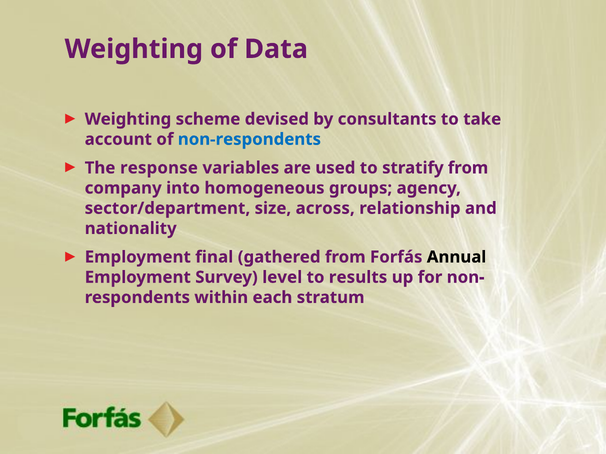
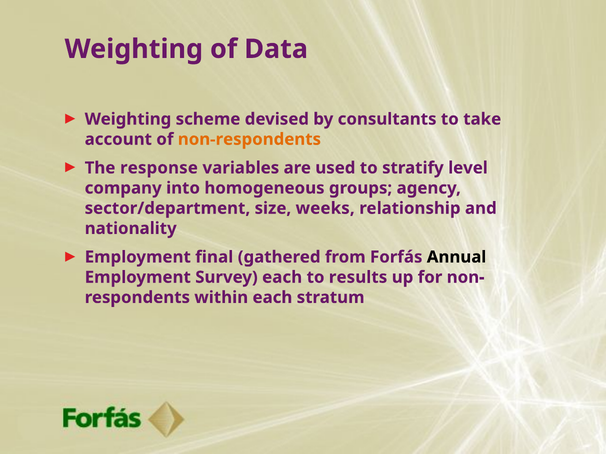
non-respondents colour: blue -> orange (249, 139)
stratify from: from -> level (468, 168)
across: across -> weeks (325, 208)
Survey level: level -> each (282, 278)
